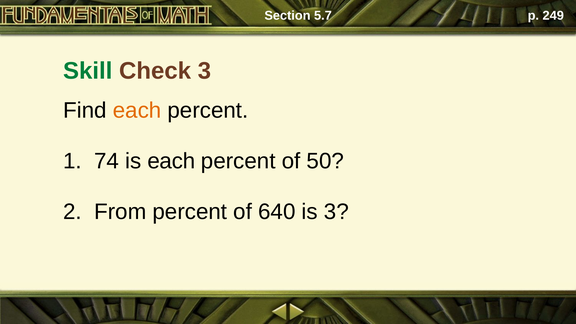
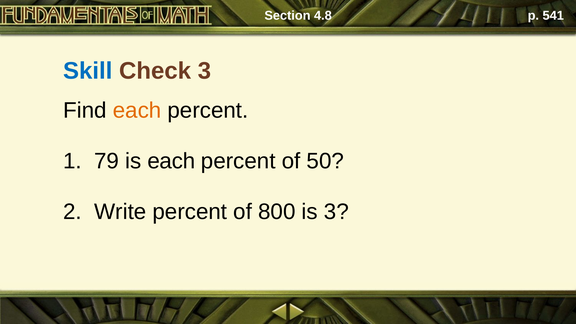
5.7: 5.7 -> 4.8 (323, 15)
249: 249 -> 541 (553, 15)
Skill colour: green -> blue (88, 71)
74: 74 -> 79 (107, 161)
From: From -> Write (120, 212)
640: 640 -> 800 (277, 212)
